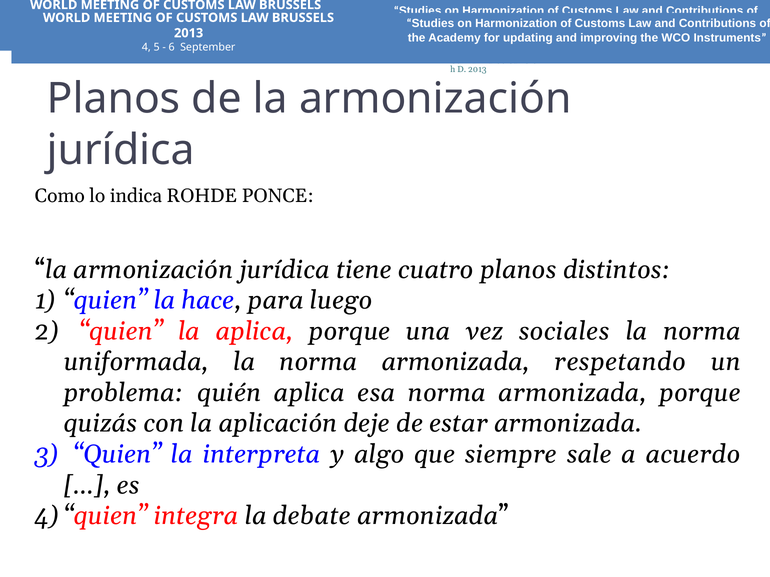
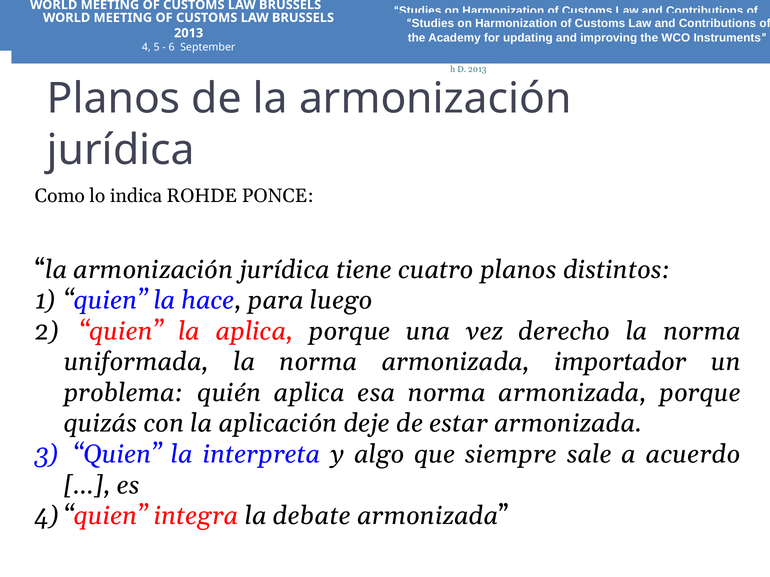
sociales: sociales -> derecho (564, 331)
respetando: respetando -> importador (620, 362)
